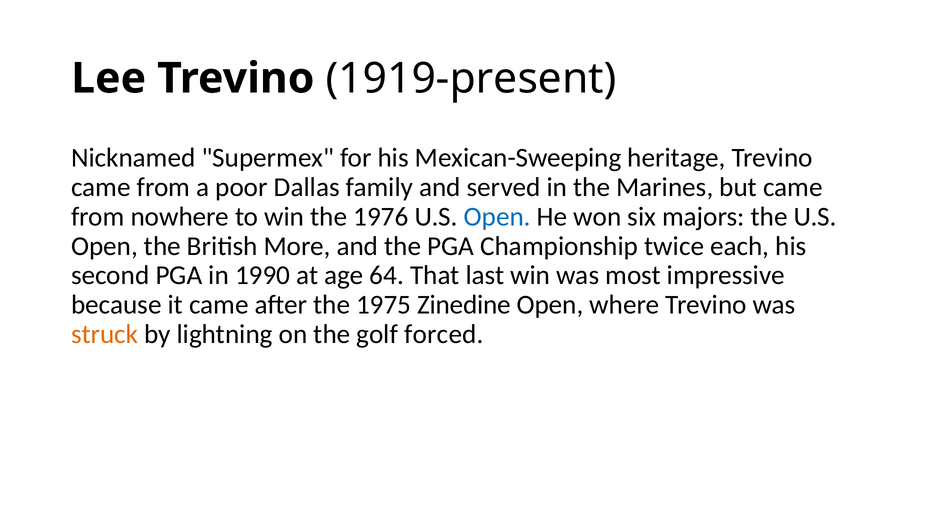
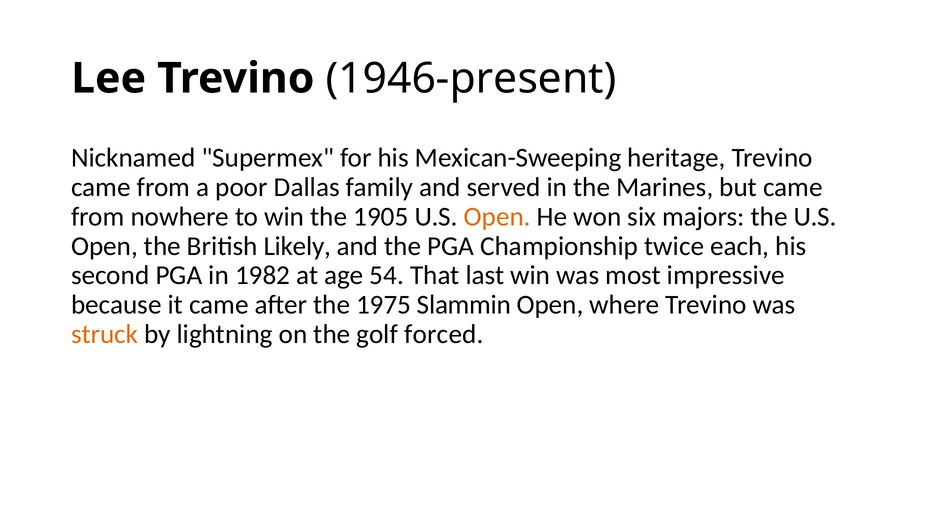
1919-present: 1919-present -> 1946-present (471, 78)
1976: 1976 -> 1905 (381, 217)
Open colour: blue -> orange (497, 217)
More: More -> Likely (297, 246)
1990: 1990 -> 1982 (263, 275)
64: 64 -> 54 (387, 275)
Zinedine: Zinedine -> Slammin (464, 305)
